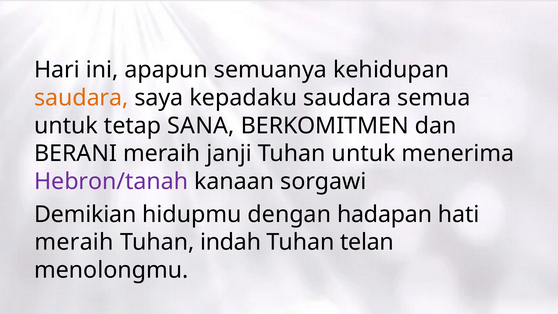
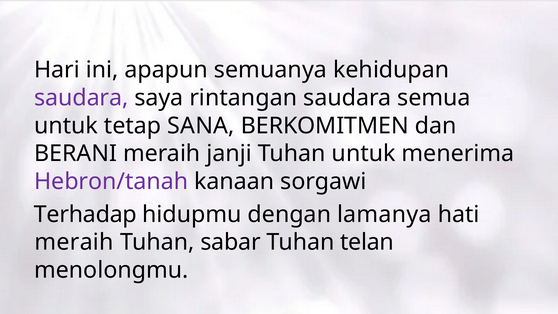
saudara colour: orange -> purple (81, 98)
kepadaku: kepadaku -> rintangan (243, 98)
Demikian: Demikian -> Terhadap (85, 214)
hadapan: hadapan -> lamanya (384, 214)
indah: indah -> sabar (231, 242)
